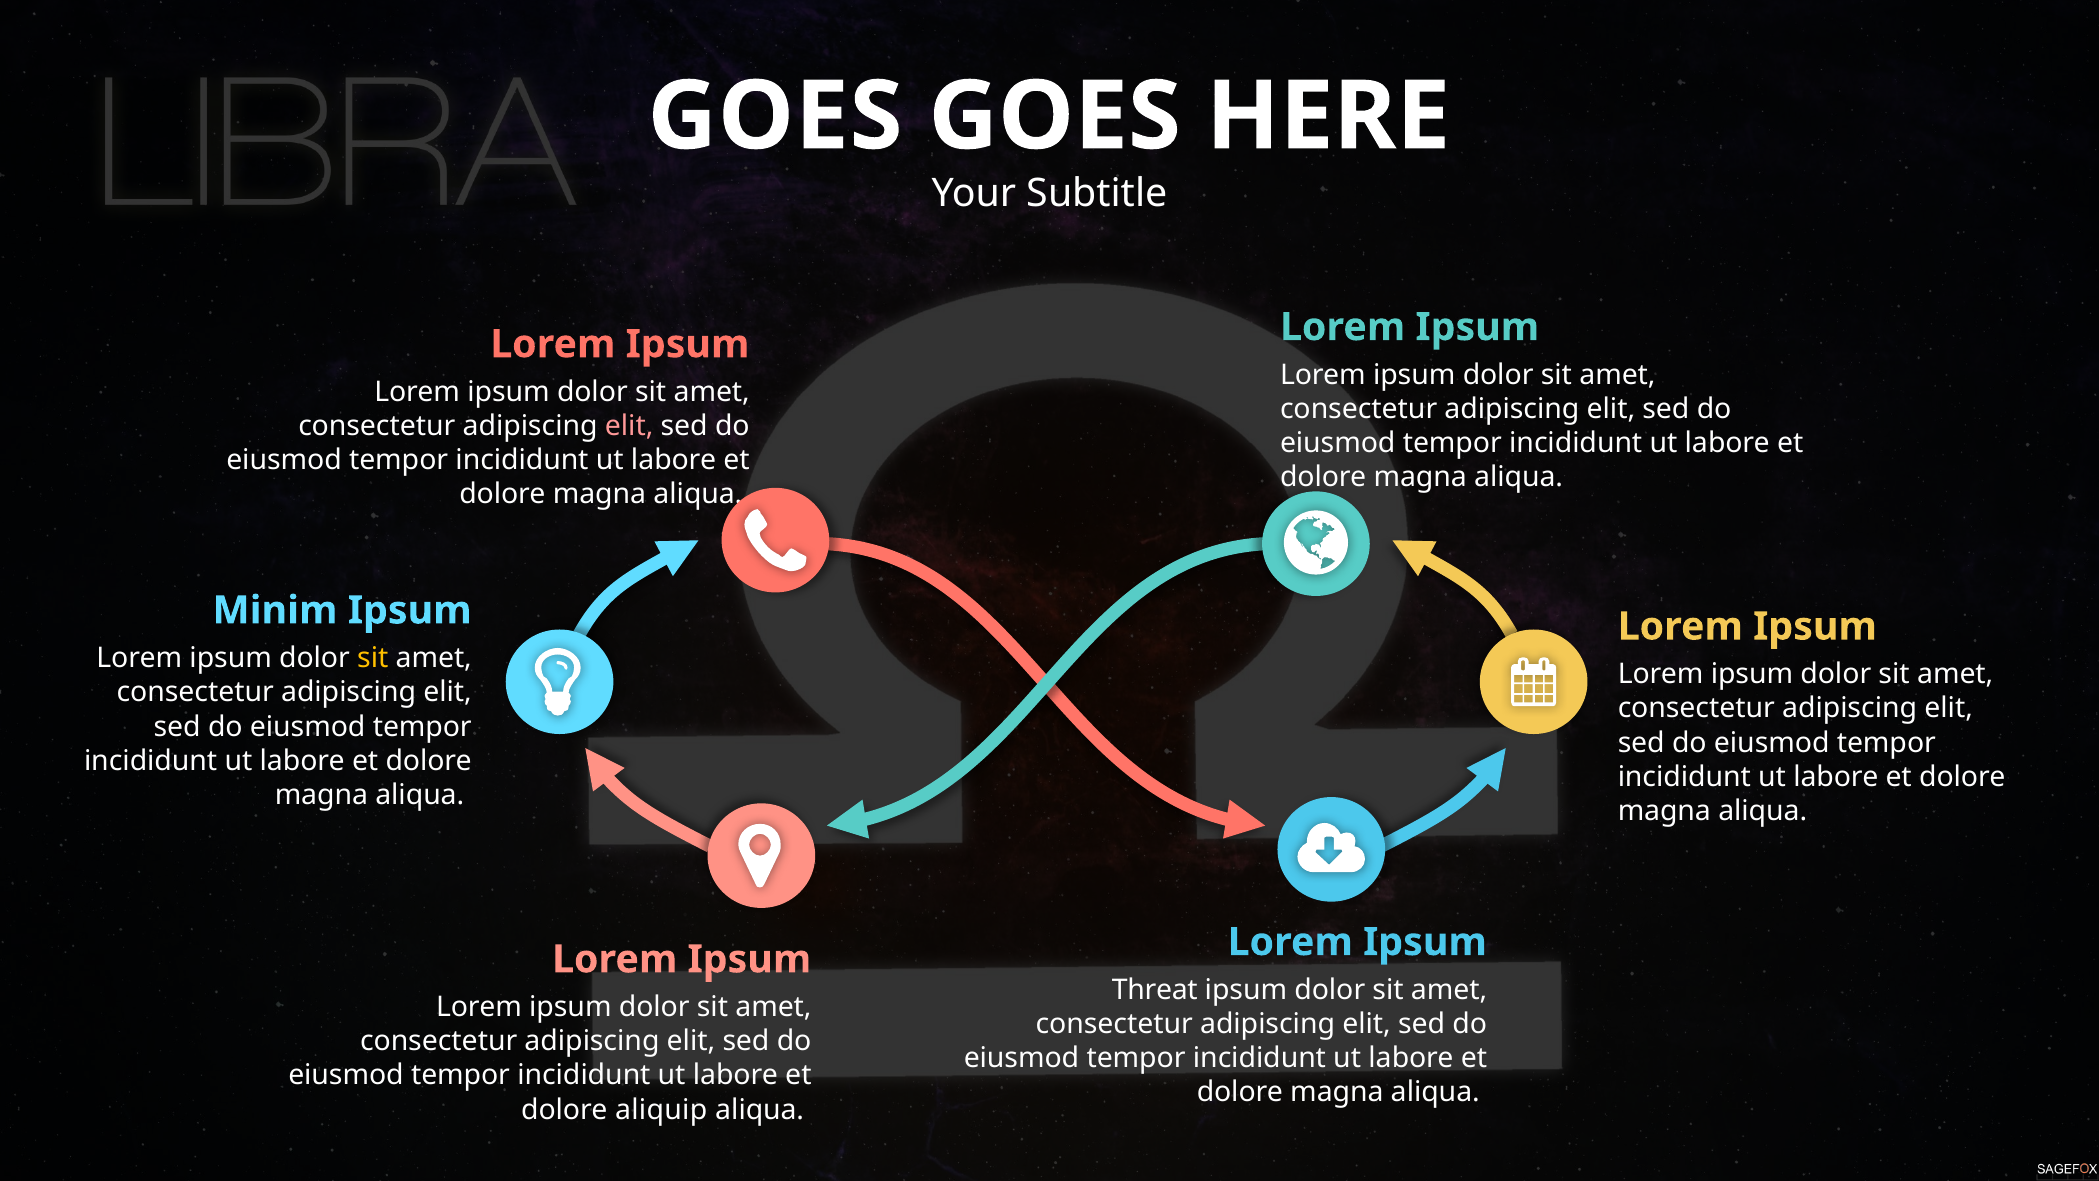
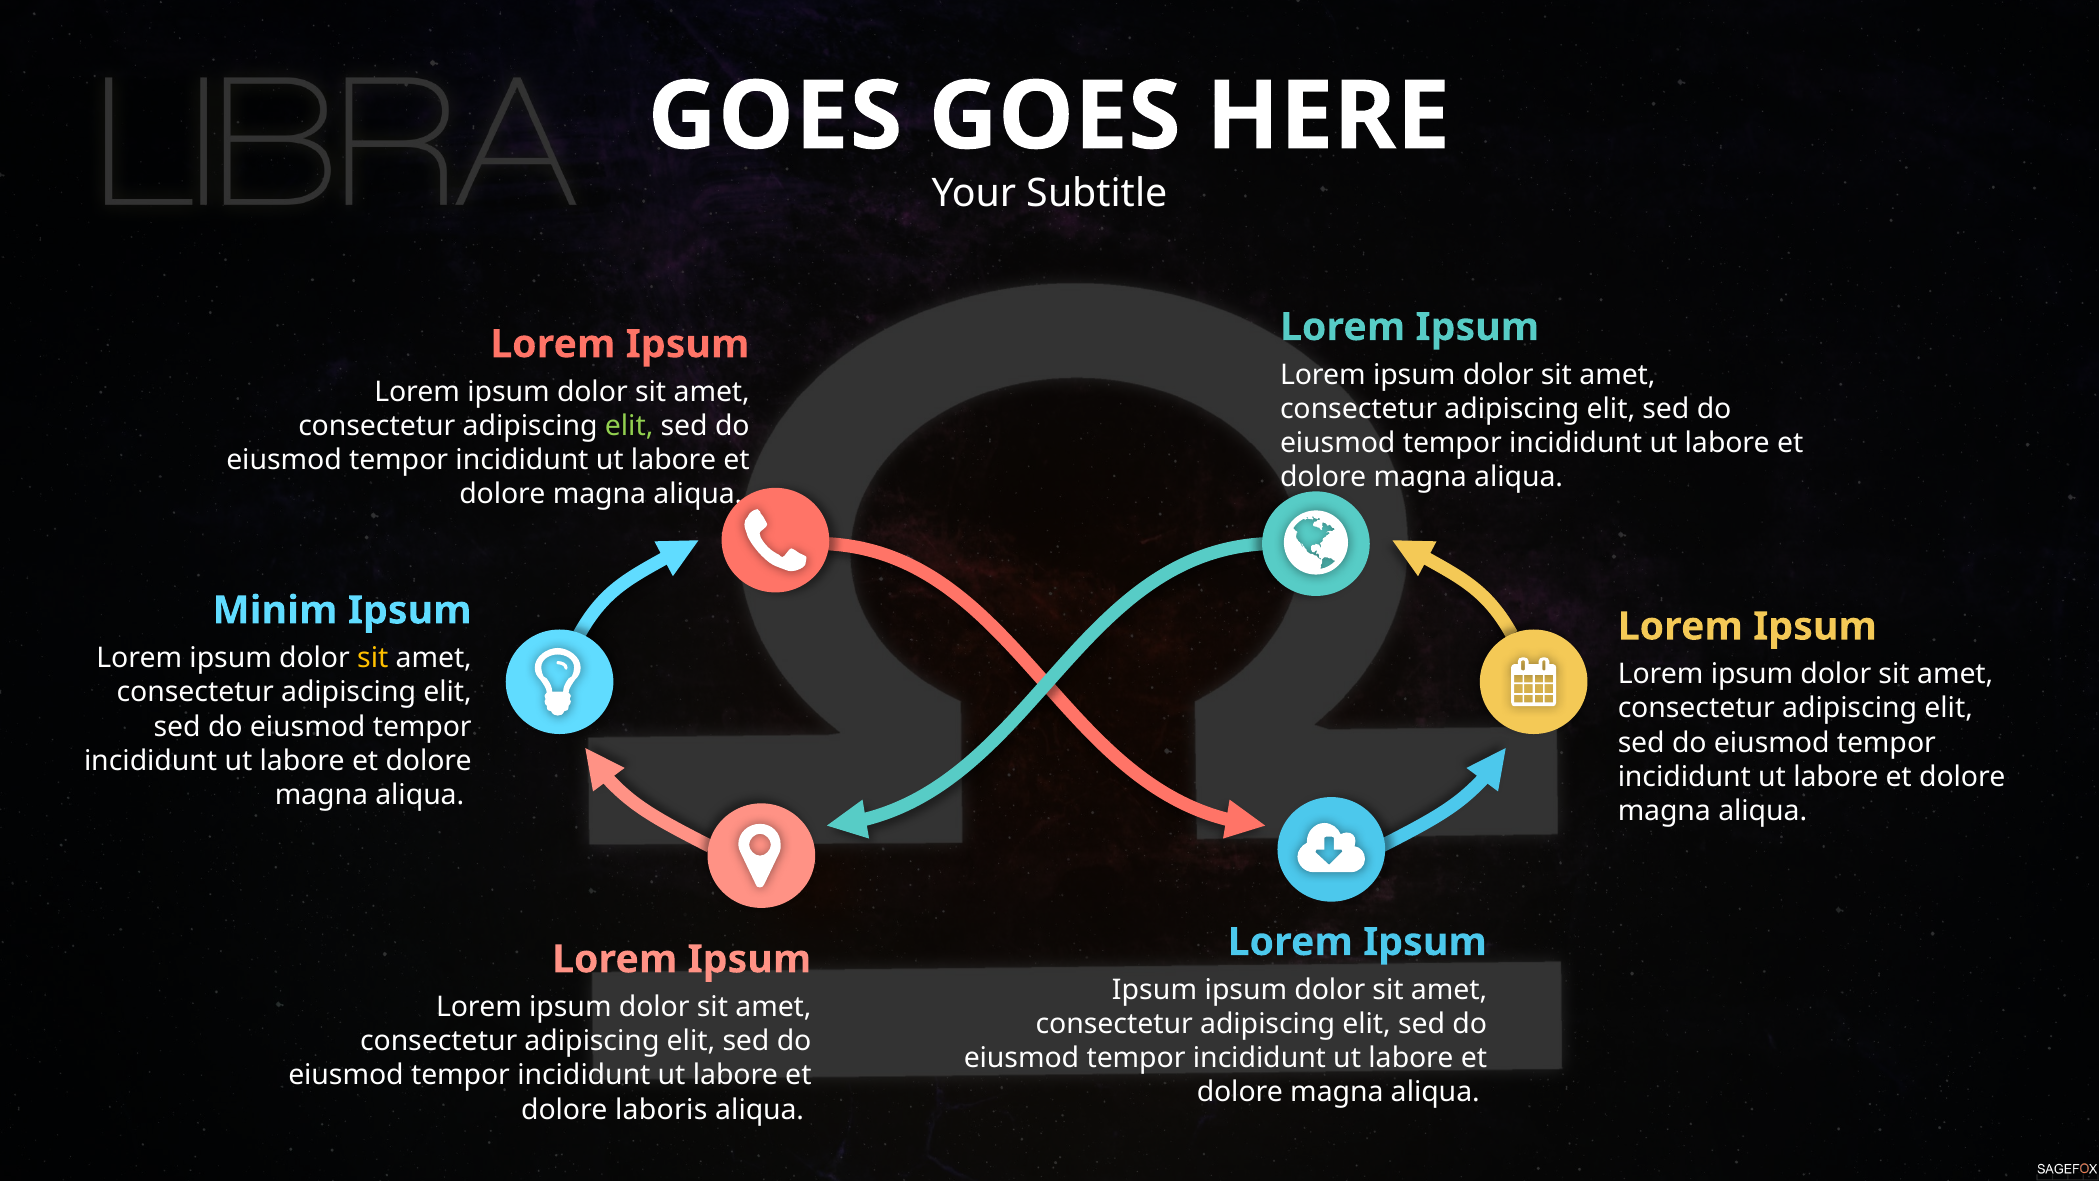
elit colour: pink -> light green (629, 426)
Threat: Threat -> Ipsum (1155, 990)
aliquip: aliquip -> laboris (661, 1109)
